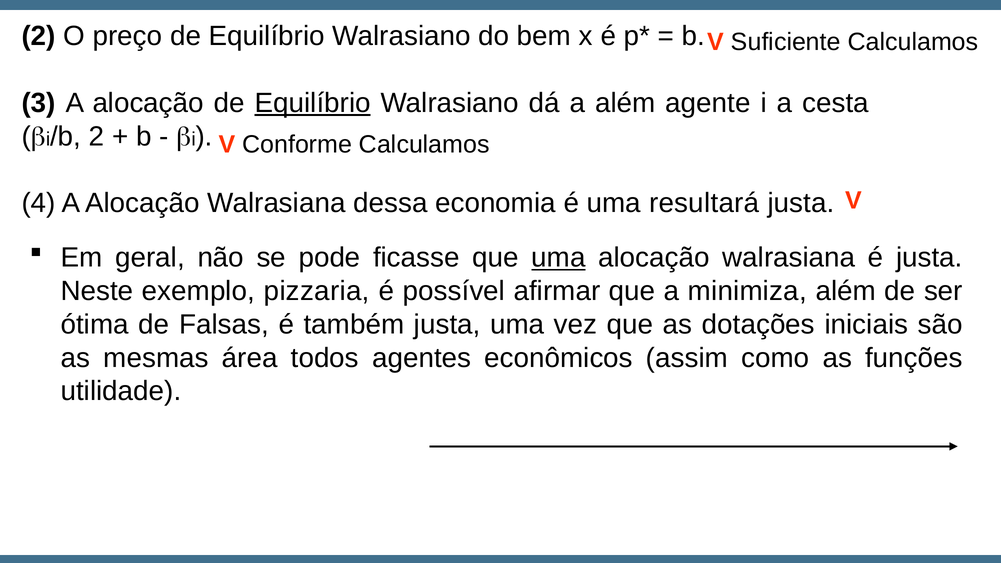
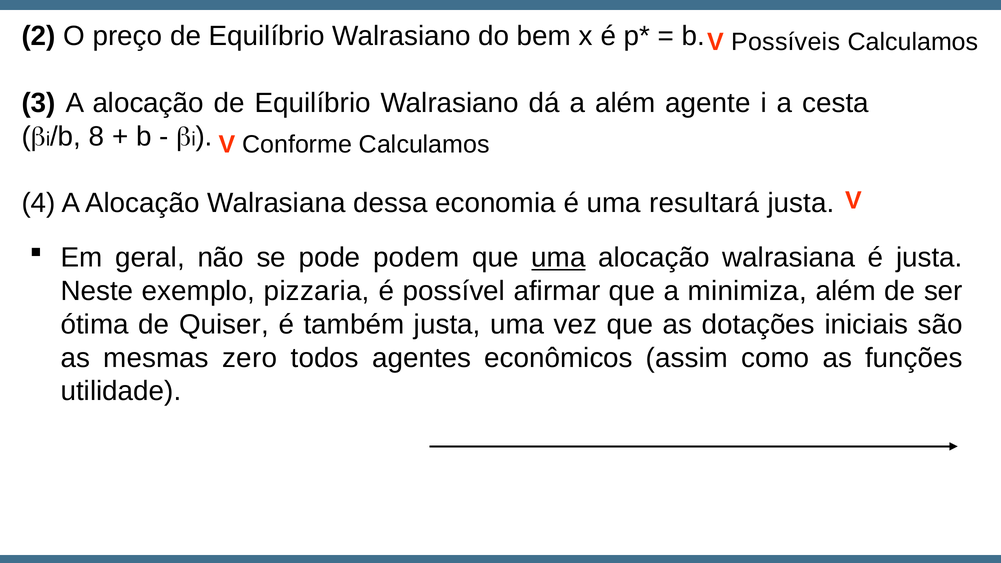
Suficiente: Suficiente -> Possíveis (786, 42)
Equilíbrio underline: present -> none (313, 103)
2: 2 -> 8 (97, 136)
ficasse: ficasse -> podem (416, 258)
Falsas: Falsas -> Quiser (224, 325)
área: área -> zero (250, 358)
